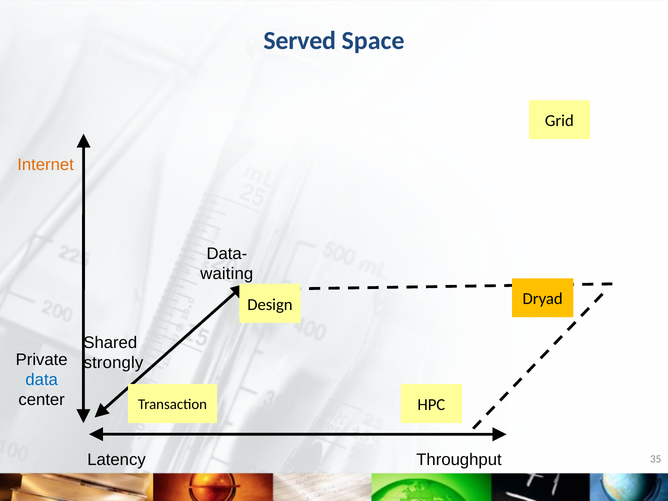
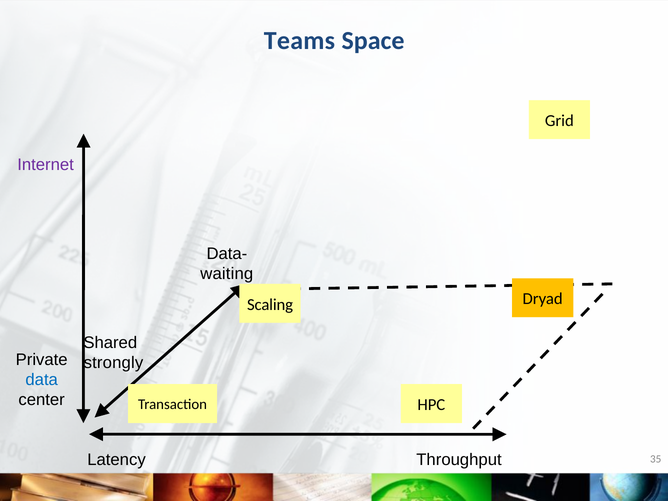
Served: Served -> Teams (299, 41)
Internet colour: orange -> purple (46, 165)
Design: Design -> Scaling (270, 305)
